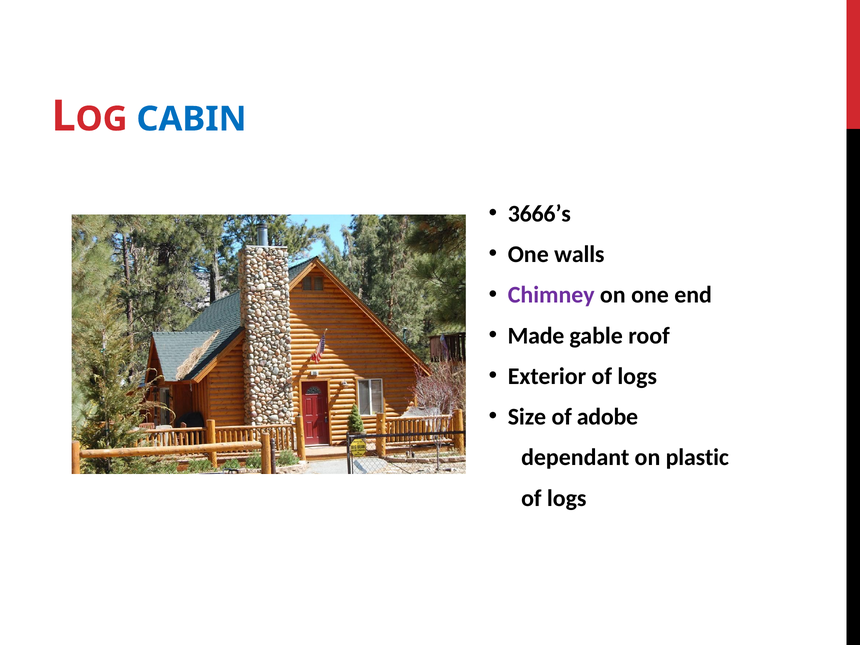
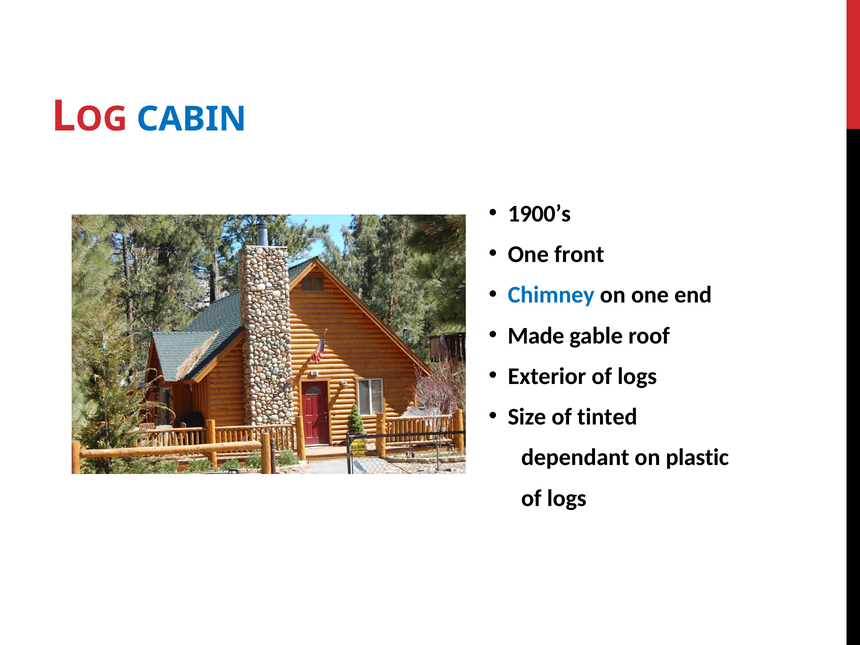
3666’s: 3666’s -> 1900’s (539, 214)
walls: walls -> front (579, 254)
Chimney colour: purple -> blue (551, 295)
adobe: adobe -> tinted (607, 417)
